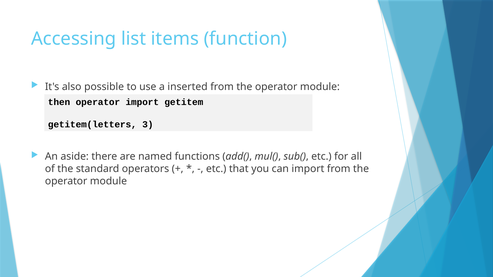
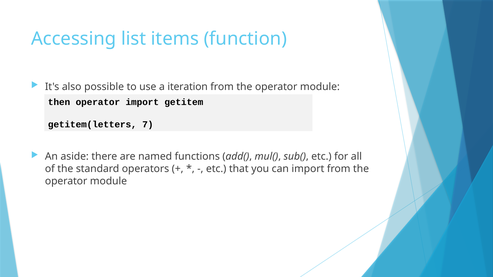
inserted: inserted -> iteration (188, 87)
3: 3 -> 7 (148, 125)
